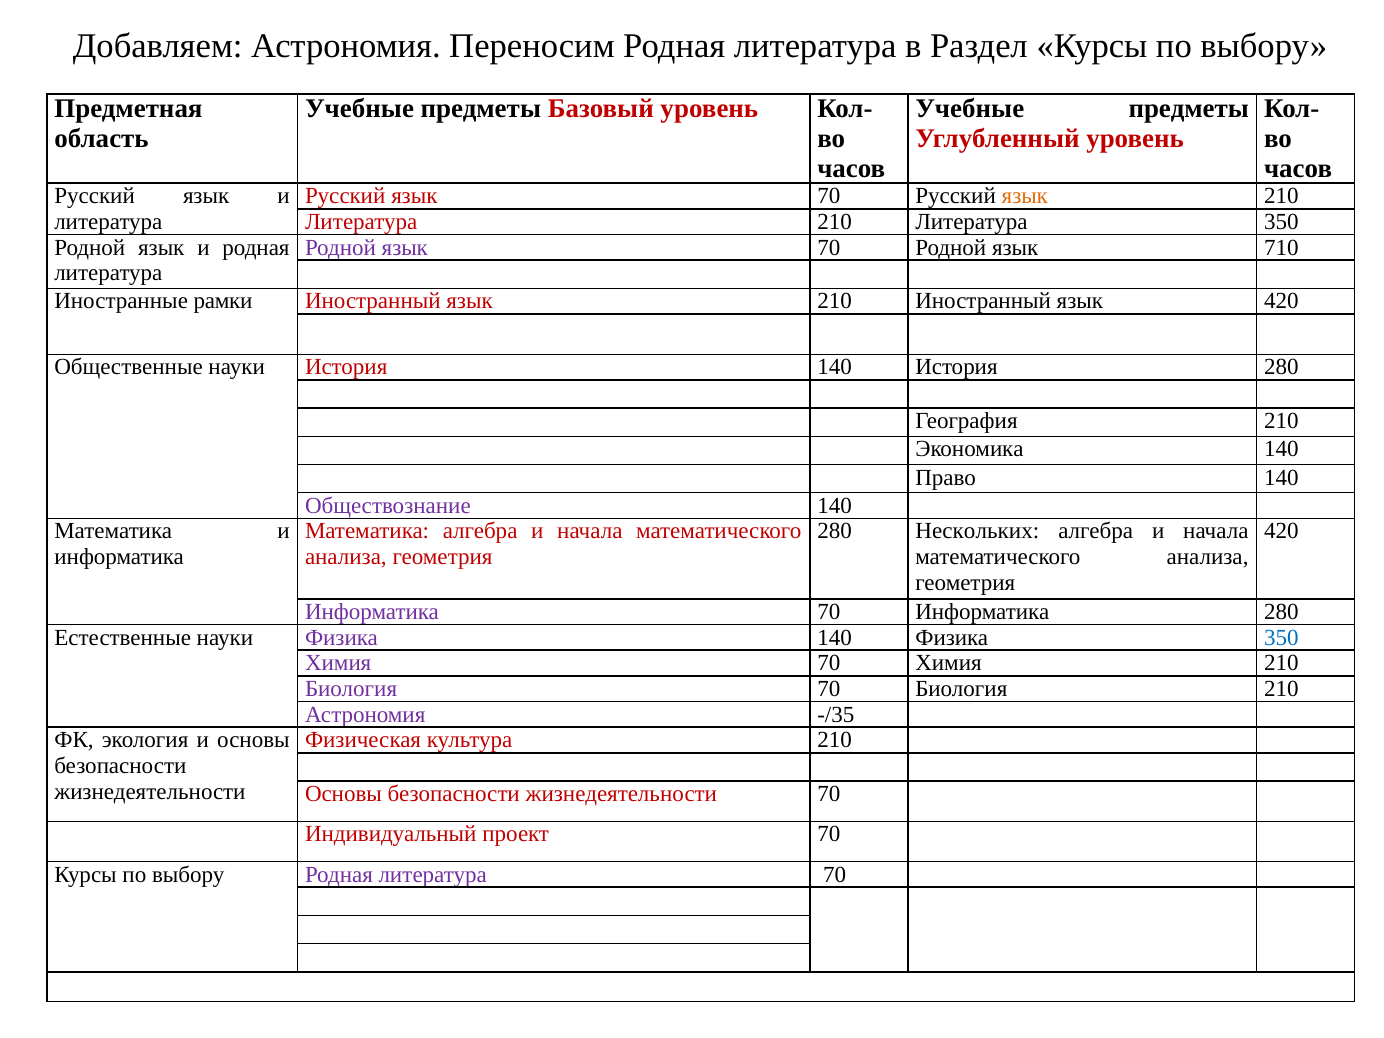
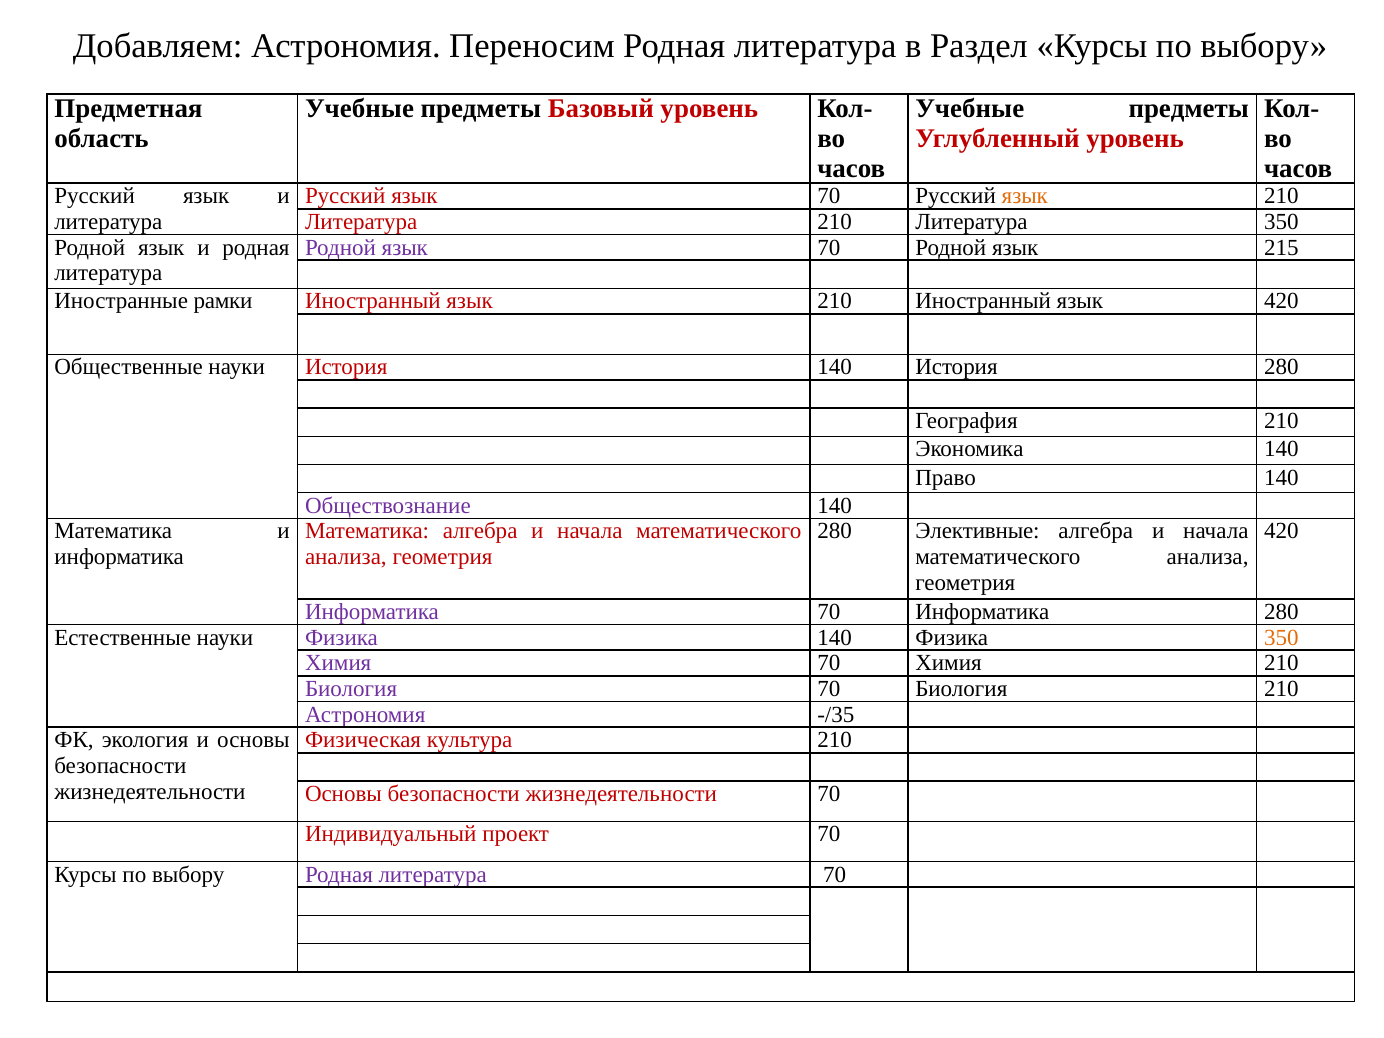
710: 710 -> 215 (1281, 248)
Нескольких: Нескольких -> Элективные (977, 531)
350 colour: blue -> orange (1281, 638)
